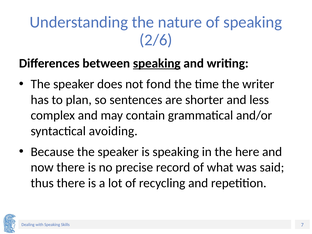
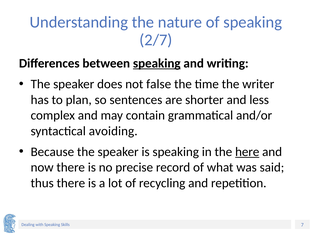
2/6: 2/6 -> 2/7 (156, 40)
fond: fond -> false (159, 84)
here underline: none -> present (247, 152)
